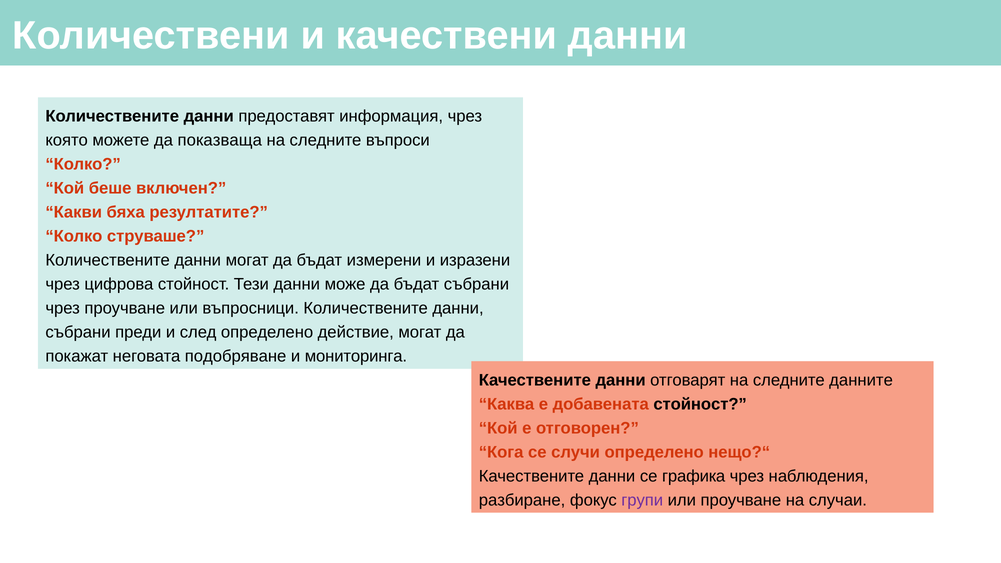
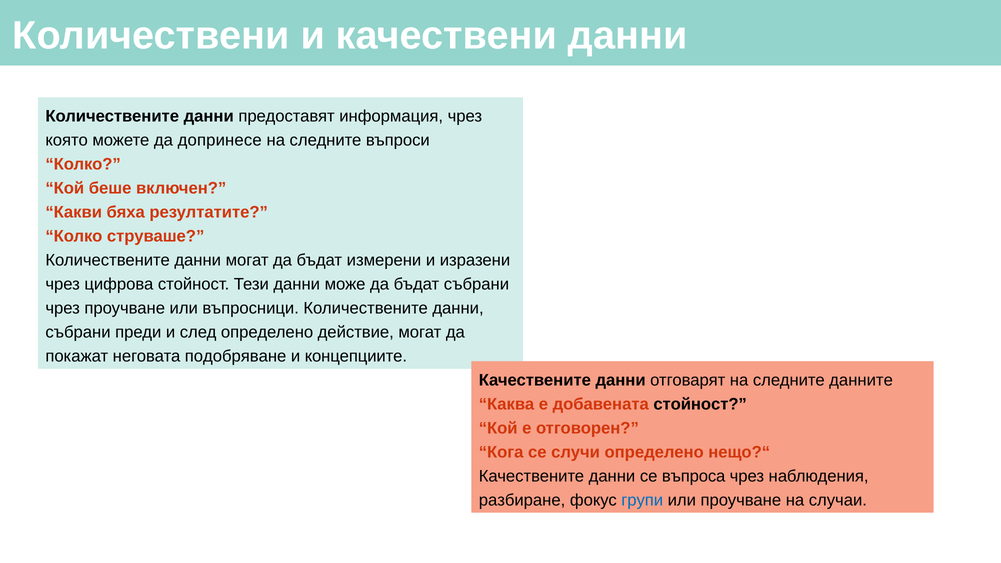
показваща: показваща -> допринесе (220, 140)
мониторинга: мониторинга -> концепциите (356, 356)
графика: графика -> въпроса (694, 476)
групи colour: purple -> blue (642, 500)
